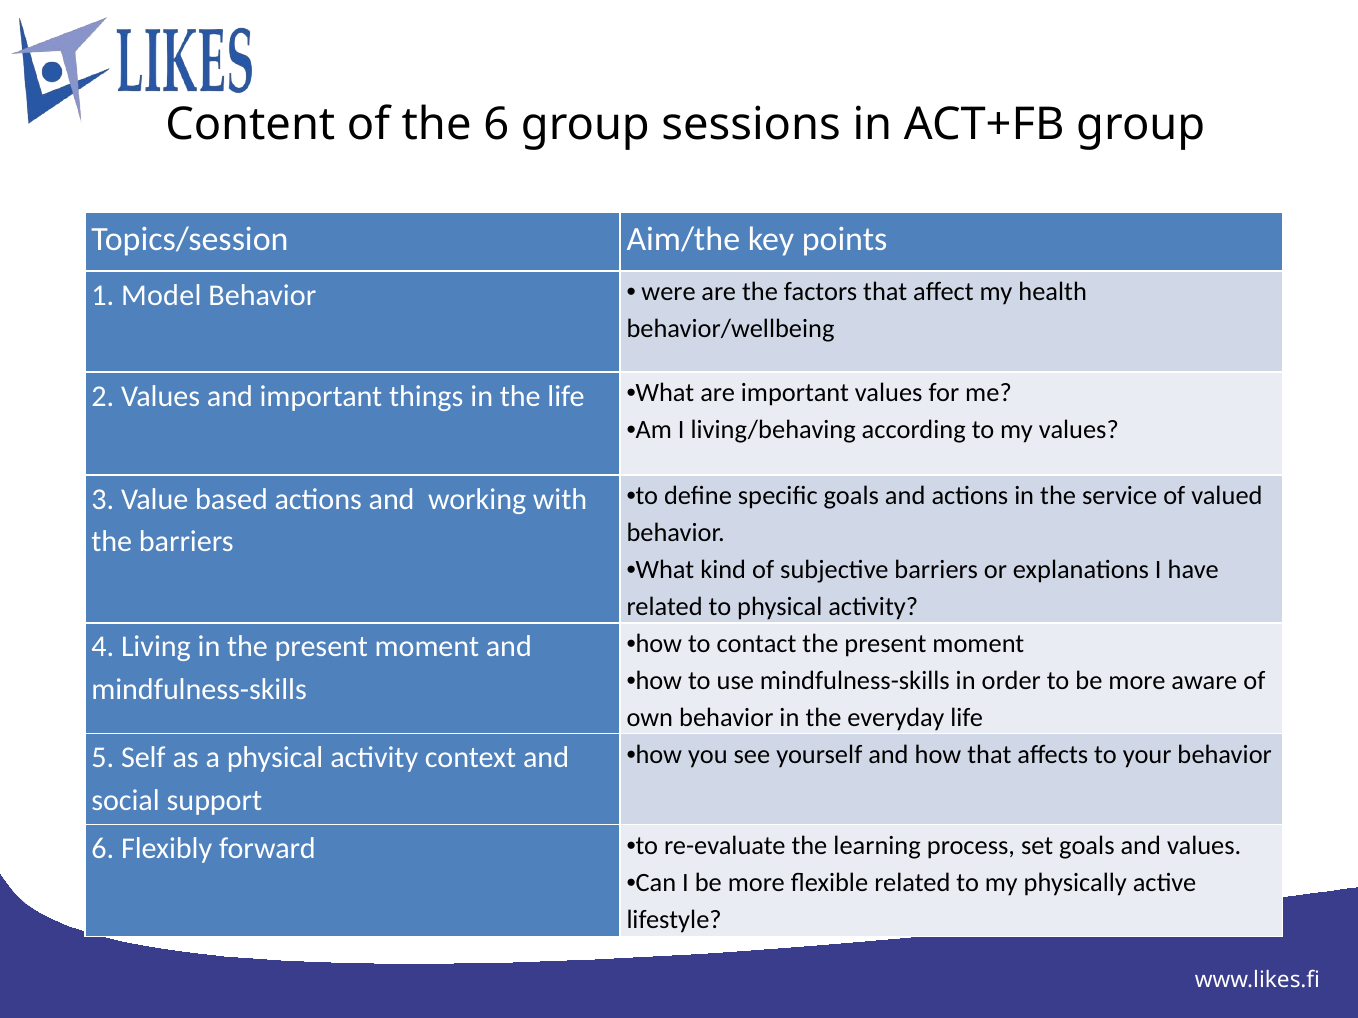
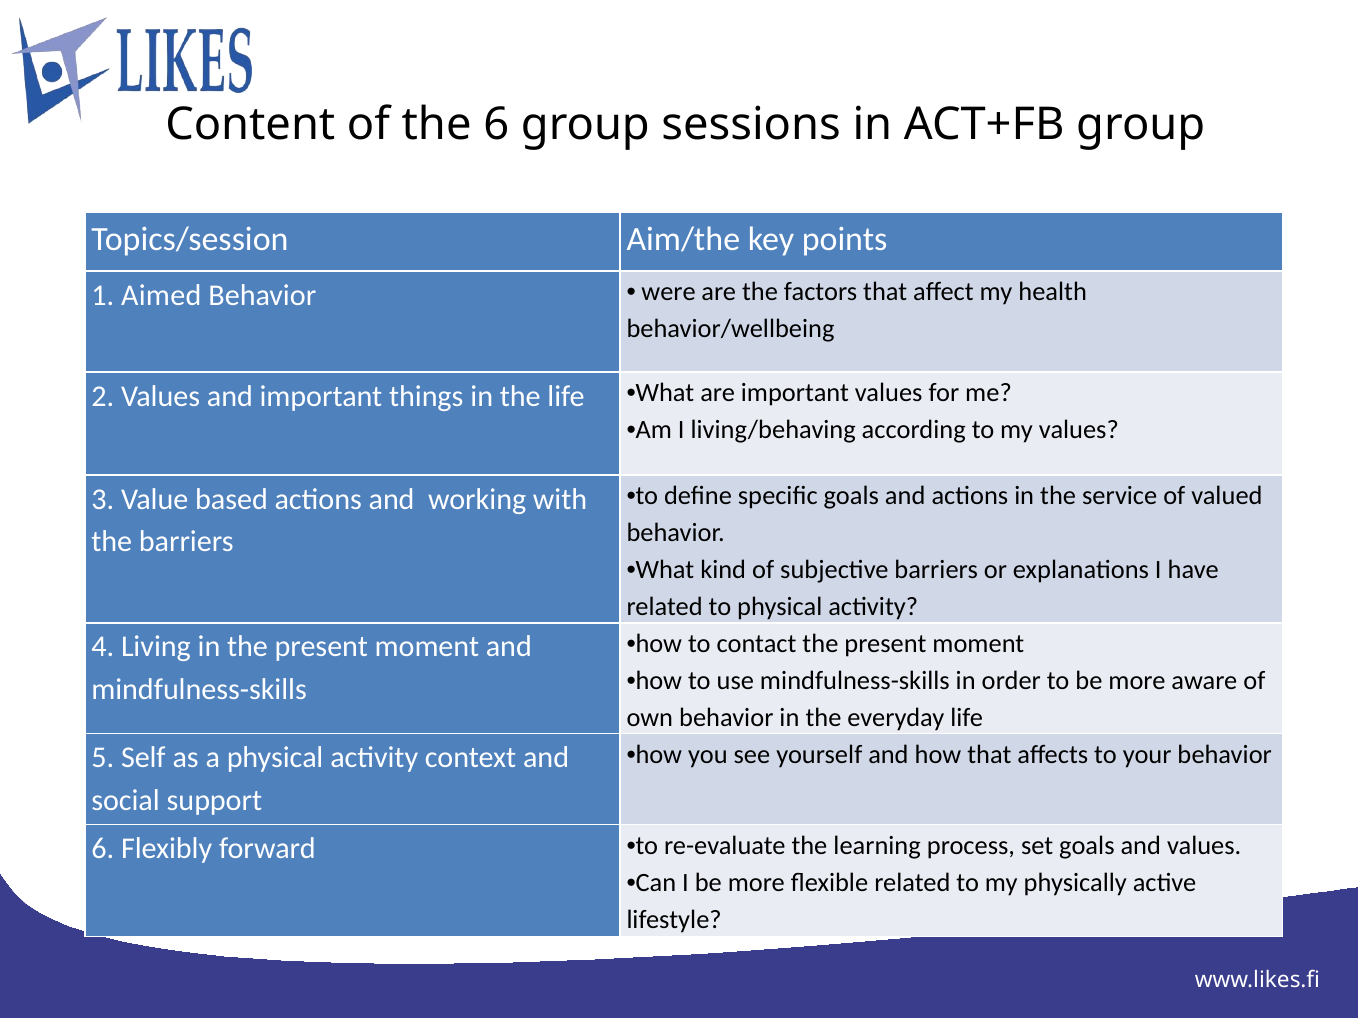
Model: Model -> Aimed (161, 295)
